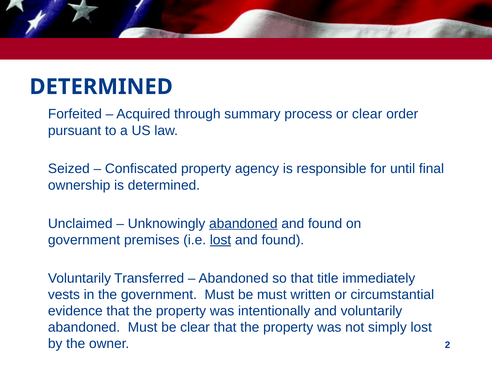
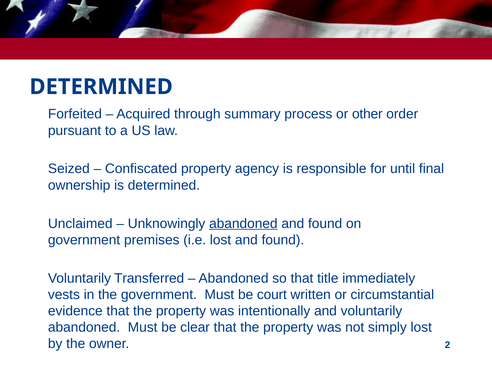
or clear: clear -> other (367, 114)
lost underline: present -> none (220, 240)
be must: must -> court (272, 295)
